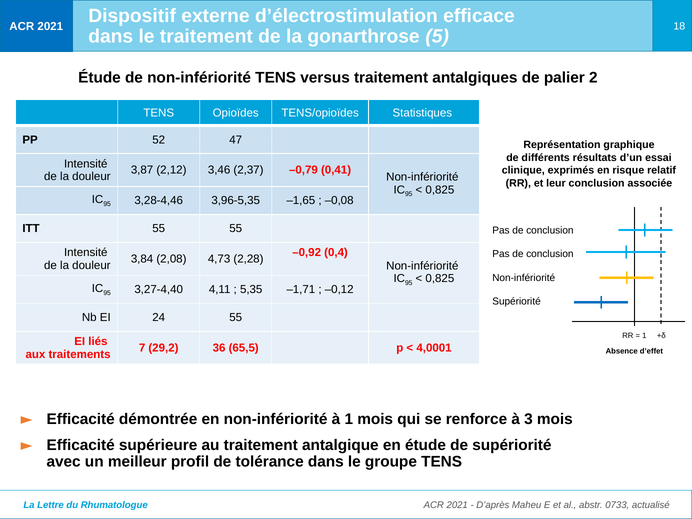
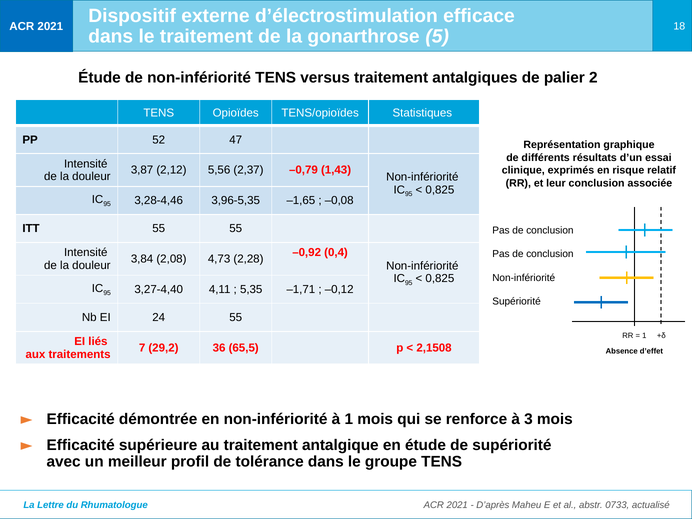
3,46: 3,46 -> 5,56 (219, 170)
0,41: 0,41 -> 1,43 (336, 170)
4,0001: 4,0001 -> 2,1508 (434, 348)
